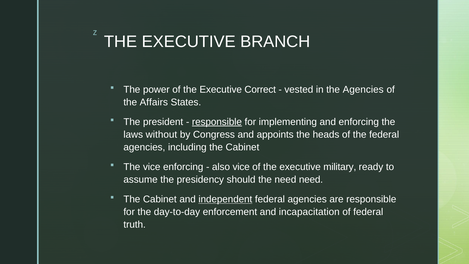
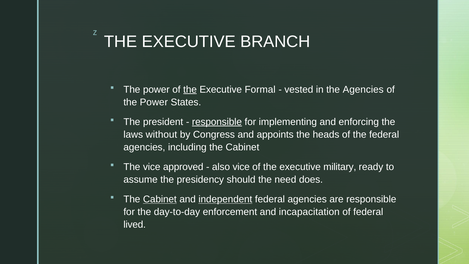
the underline: none -> present (190, 89)
Correct: Correct -> Formal (260, 89)
Affairs: Affairs -> Power (154, 102)
vice enforcing: enforcing -> approved (183, 167)
need need: need -> does (311, 179)
Cabinet underline: none -> present (160, 199)
truth: truth -> lived (135, 224)
